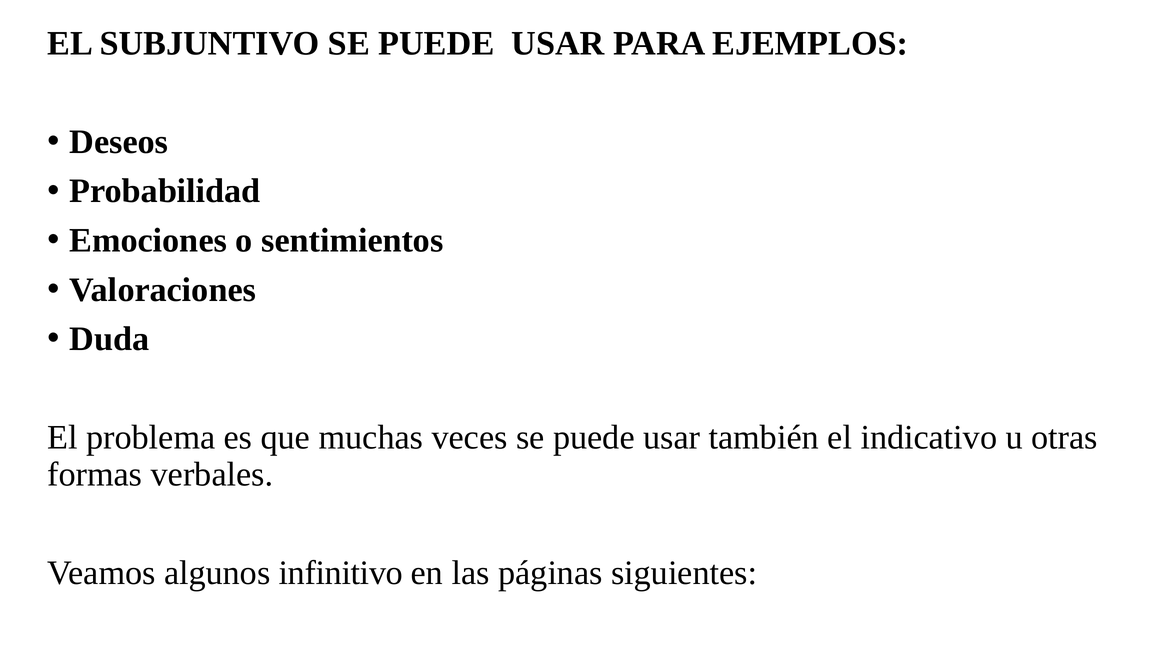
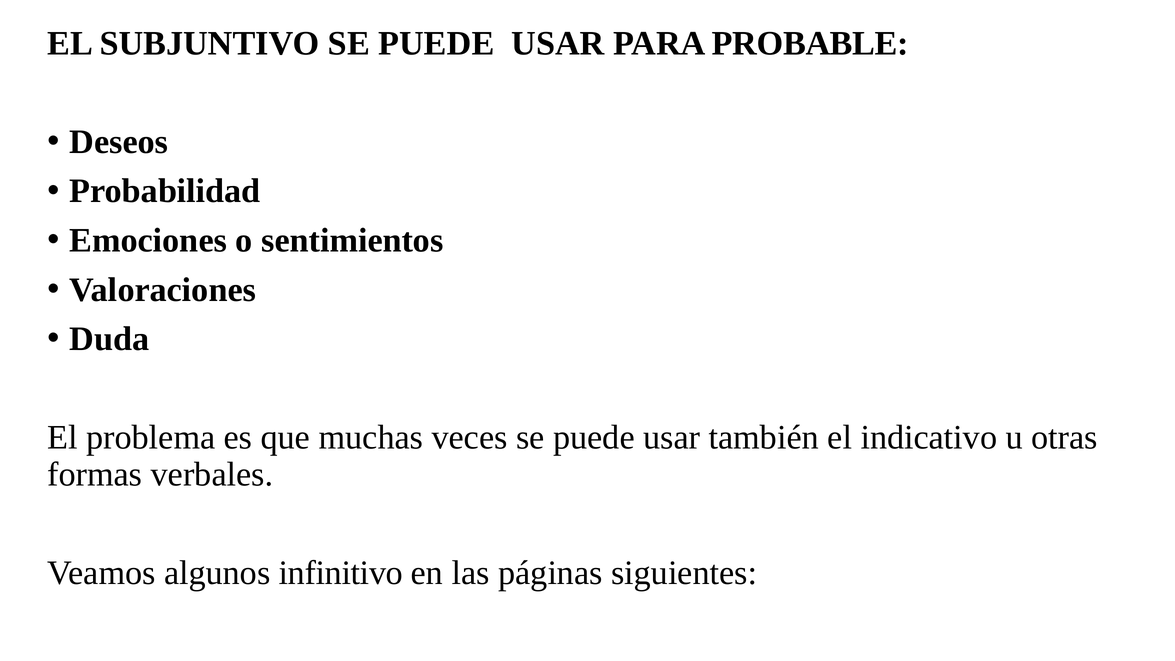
EJEMPLOS: EJEMPLOS -> PROBABLE (810, 43)
